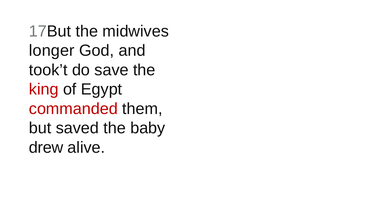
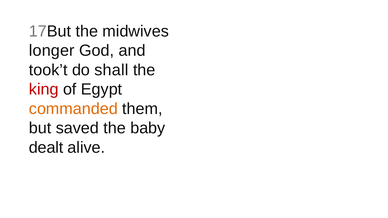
save: save -> shall (111, 70)
commanded colour: red -> orange (73, 109)
drew: drew -> dealt (46, 148)
